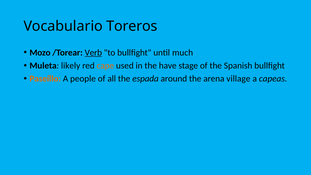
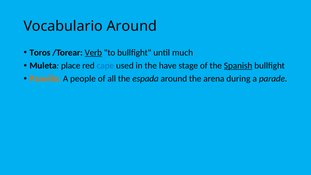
Vocabulario Toreros: Toreros -> Around (132, 26)
Mozo: Mozo -> Toros (40, 53)
likely: likely -> place (71, 66)
cape colour: orange -> blue (105, 66)
Spanish underline: none -> present (238, 66)
village: village -> during (238, 79)
capeas: capeas -> parade (273, 79)
